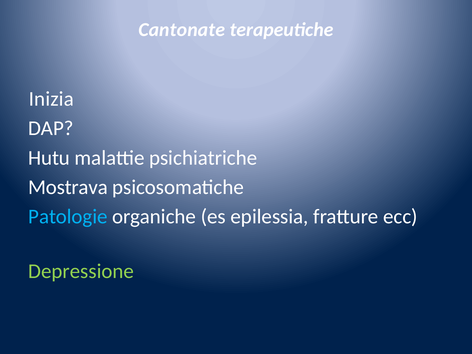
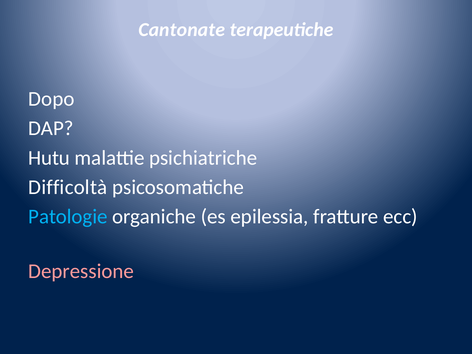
Inizia: Inizia -> Dopo (51, 99)
Mostrava: Mostrava -> Difficoltà (68, 187)
Depressione colour: light green -> pink (81, 271)
